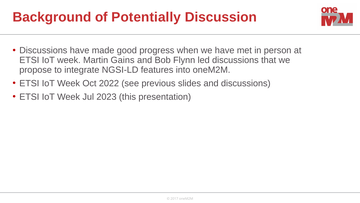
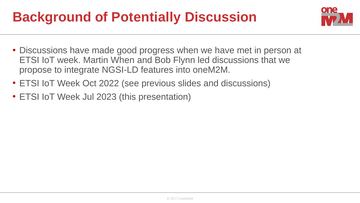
Martin Gains: Gains -> When (123, 60)
